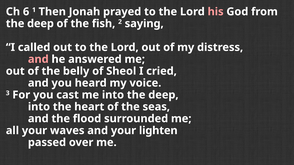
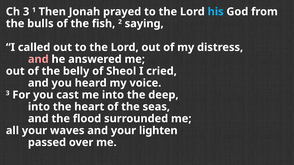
Ch 6: 6 -> 3 (26, 12)
his colour: pink -> light blue (216, 12)
deep: deep -> bulls (40, 24)
